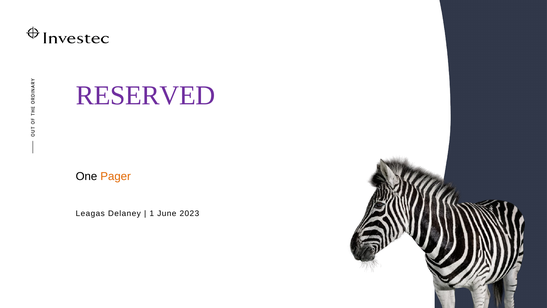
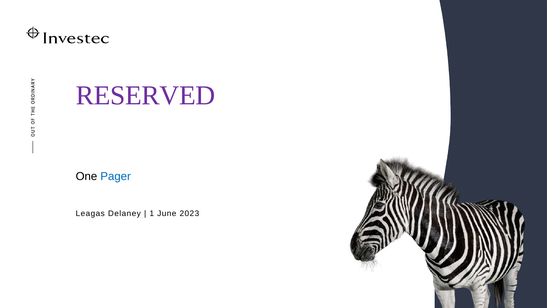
Pager colour: orange -> blue (116, 176)
